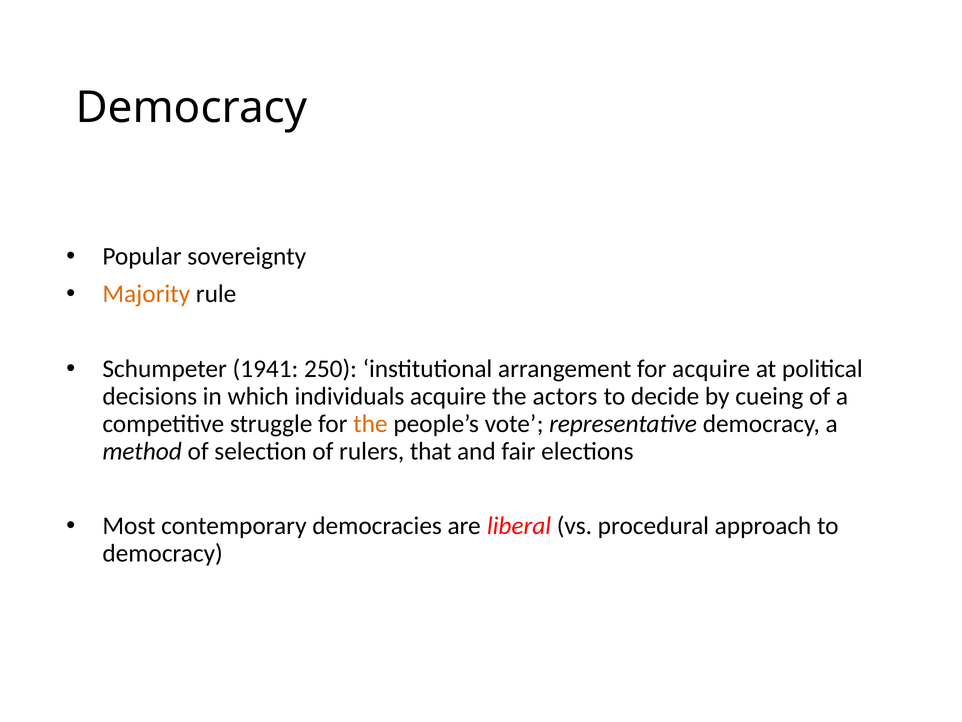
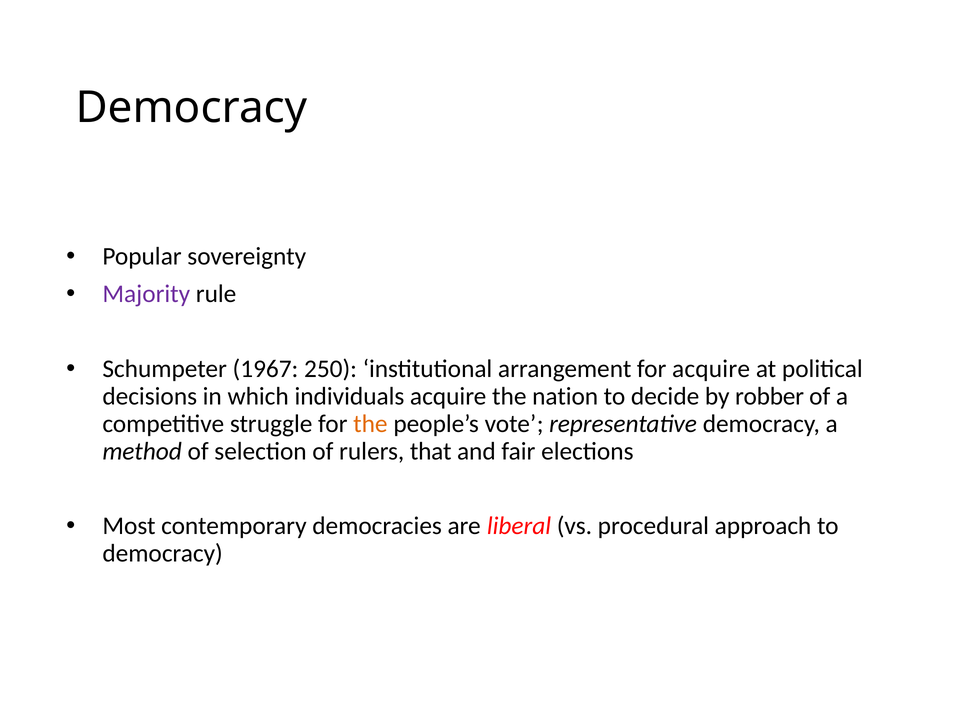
Majority colour: orange -> purple (146, 294)
1941: 1941 -> 1967 (266, 369)
actors: actors -> nation (565, 396)
cueing: cueing -> robber (770, 396)
